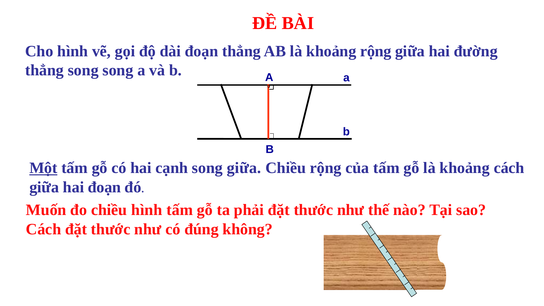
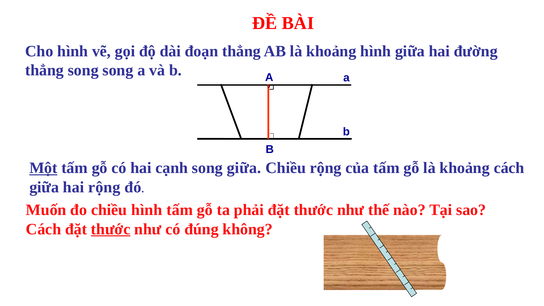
khoảng rộng: rộng -> hình (376, 51)
hai đoạn: đoạn -> rộng (104, 187)
thước underline: none -> present (111, 229)
